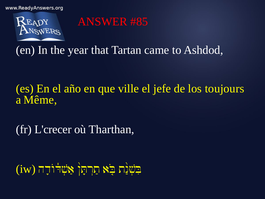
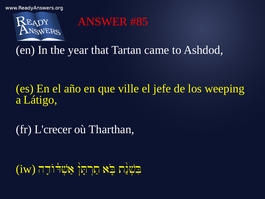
toujours: toujours -> weeping (225, 88)
Même: Même -> Látigo (40, 100)
